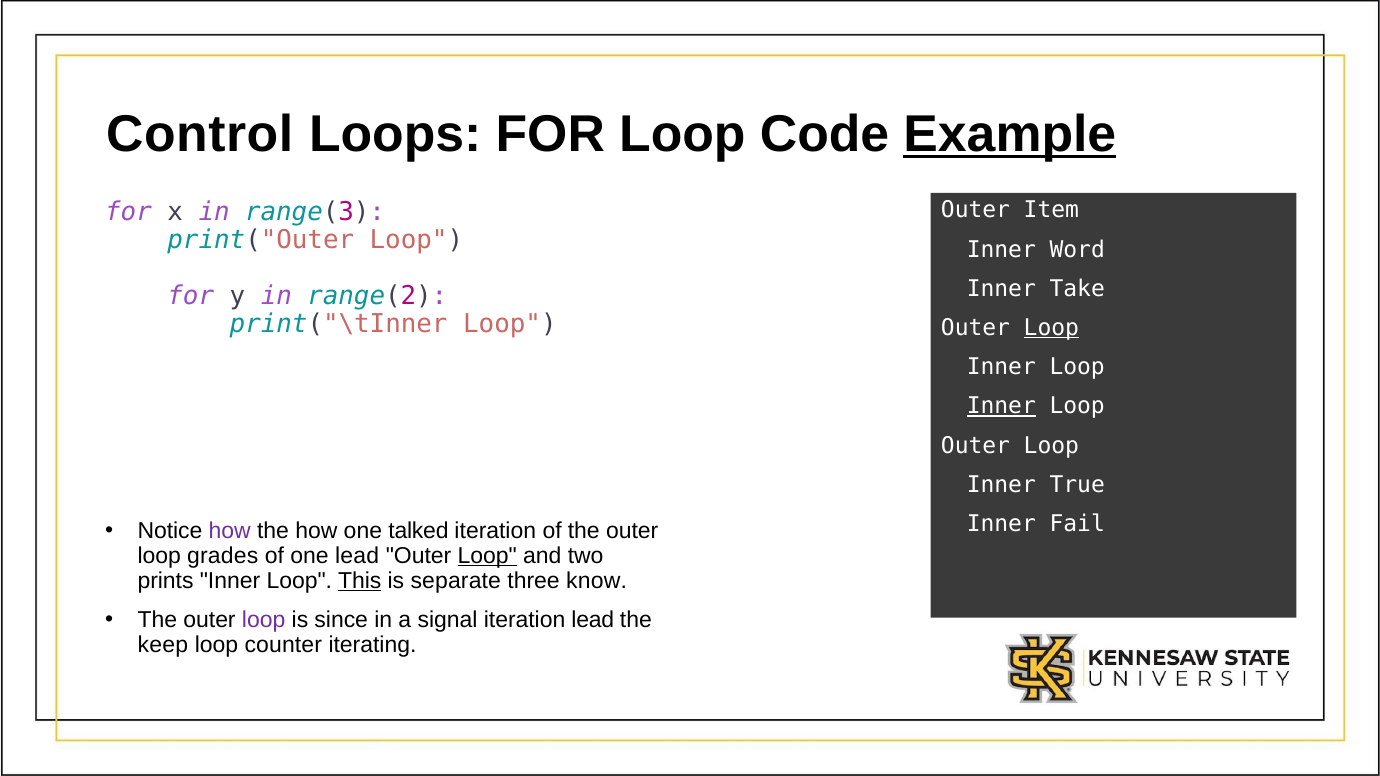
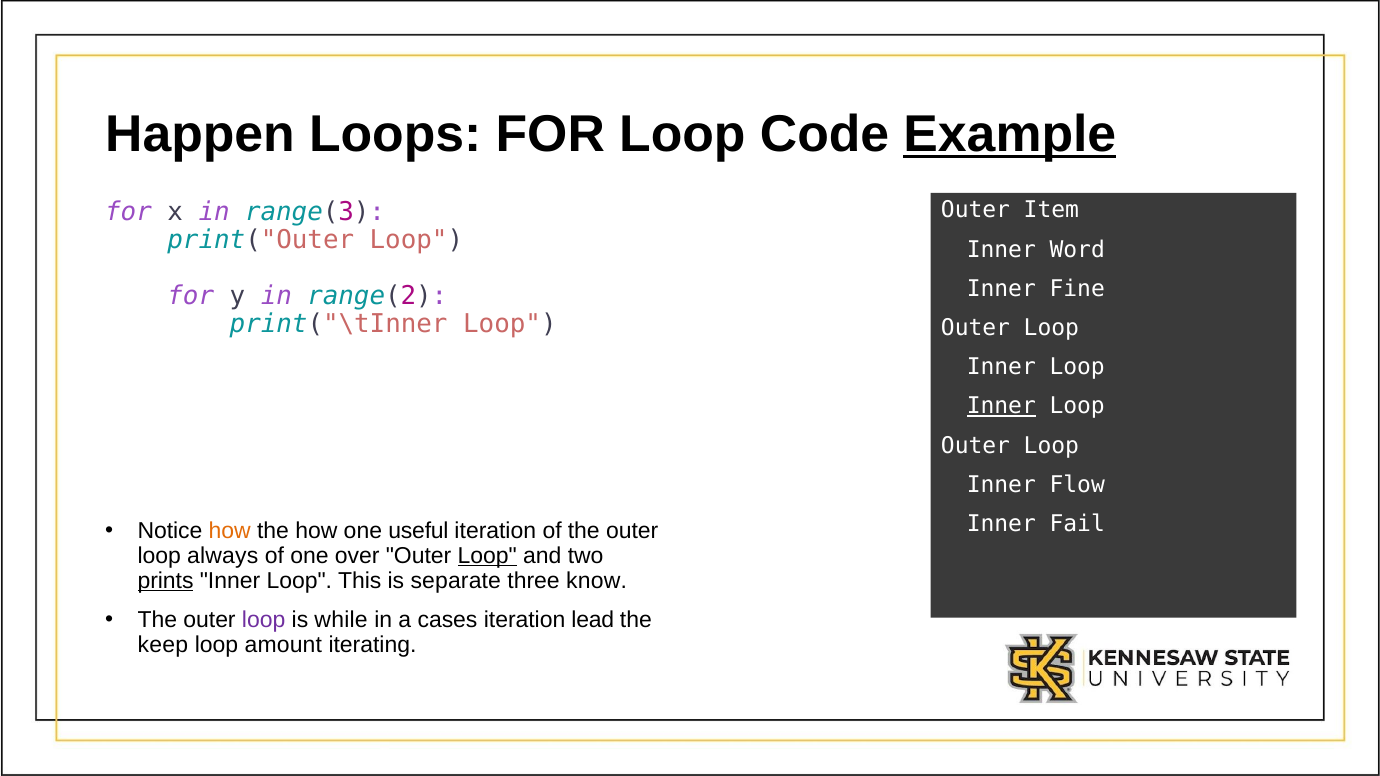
Control: Control -> Happen (200, 134)
Take: Take -> Fine (1077, 289)
Loop underline: present -> none (1051, 328)
True: True -> Flow (1077, 485)
how colour: purple -> orange (230, 531)
talked: talked -> useful (418, 531)
grades: grades -> always (223, 556)
one lead: lead -> over (357, 556)
prints underline: none -> present (166, 581)
This underline: present -> none (360, 581)
since: since -> while (341, 620)
signal: signal -> cases (448, 620)
counter: counter -> amount (283, 645)
